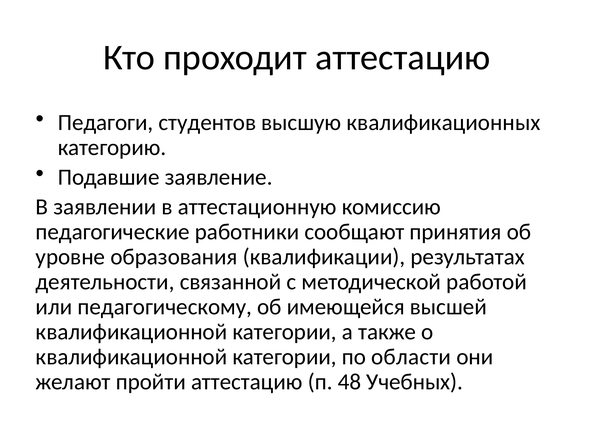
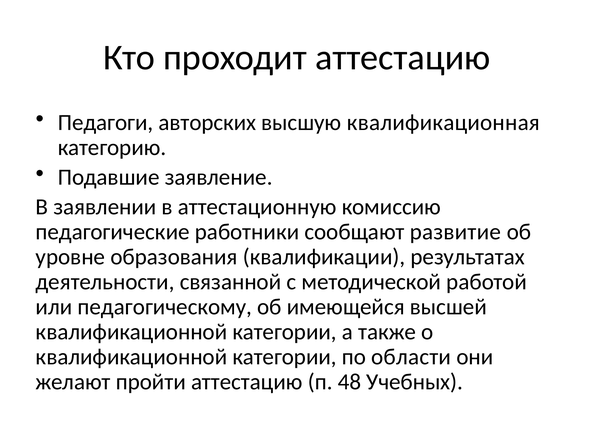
студентов: студентов -> авторских (207, 122)
квалификационных: квалификационных -> квалификационная (443, 122)
принятия: принятия -> развитие (455, 232)
